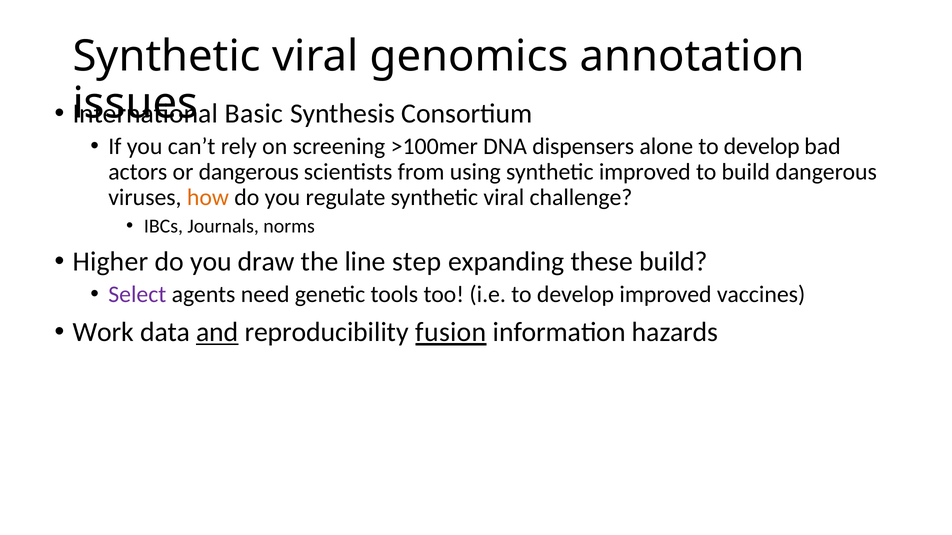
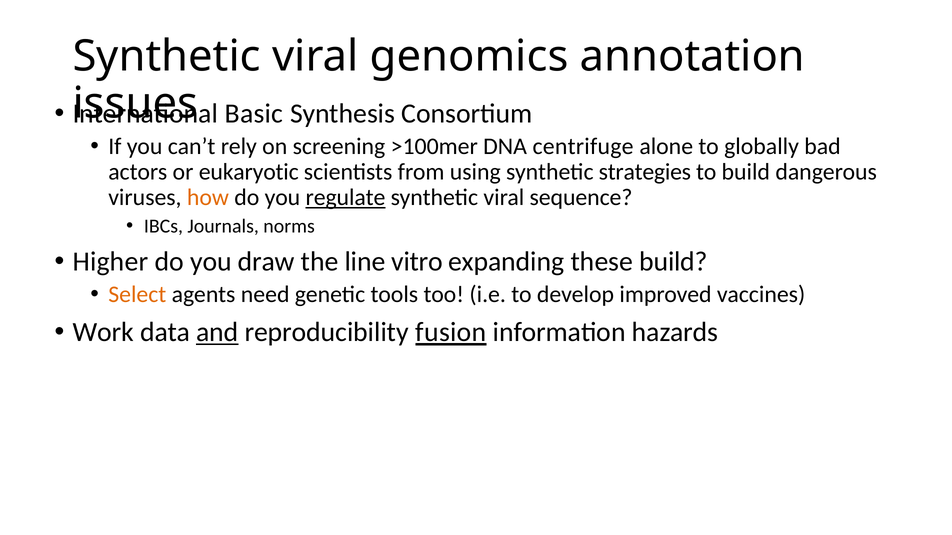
dispensers: dispensers -> centrifuge (583, 146)
alone to develop: develop -> globally (762, 146)
or dangerous: dangerous -> eukaryotic (249, 172)
synthetic improved: improved -> strategies (645, 172)
regulate underline: none -> present (345, 198)
challenge: challenge -> sequence (581, 198)
step: step -> vitro (417, 262)
Select colour: purple -> orange (137, 295)
